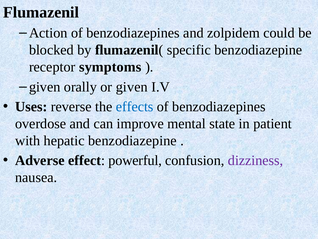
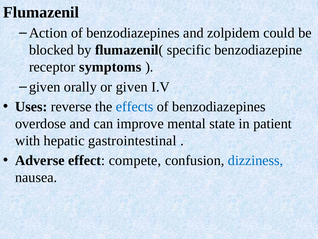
hepatic benzodiazepine: benzodiazepine -> gastrointestinal (132, 140)
powerful: powerful -> compete (135, 160)
dizziness colour: purple -> blue (256, 160)
